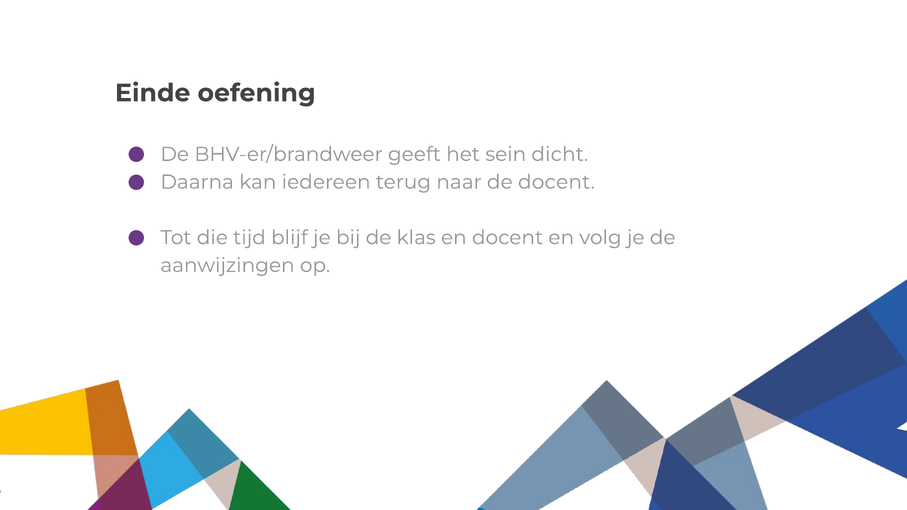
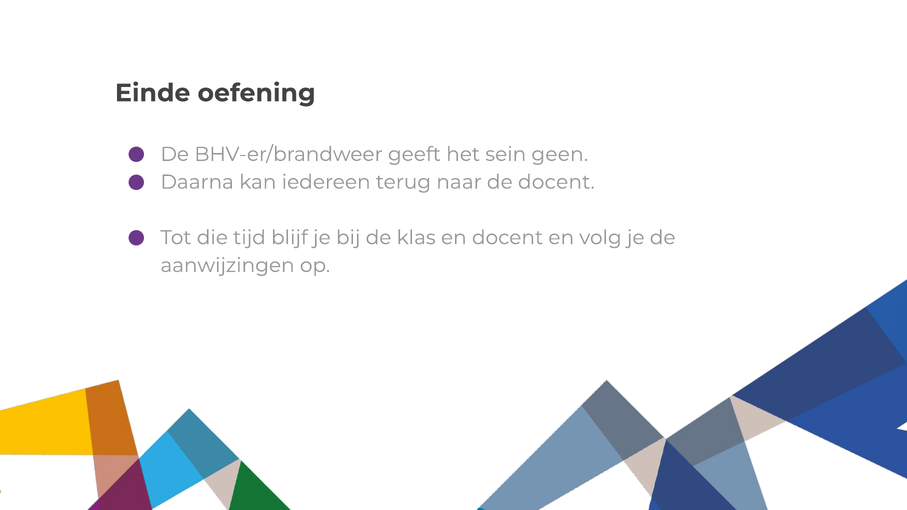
dicht: dicht -> geen (560, 154)
